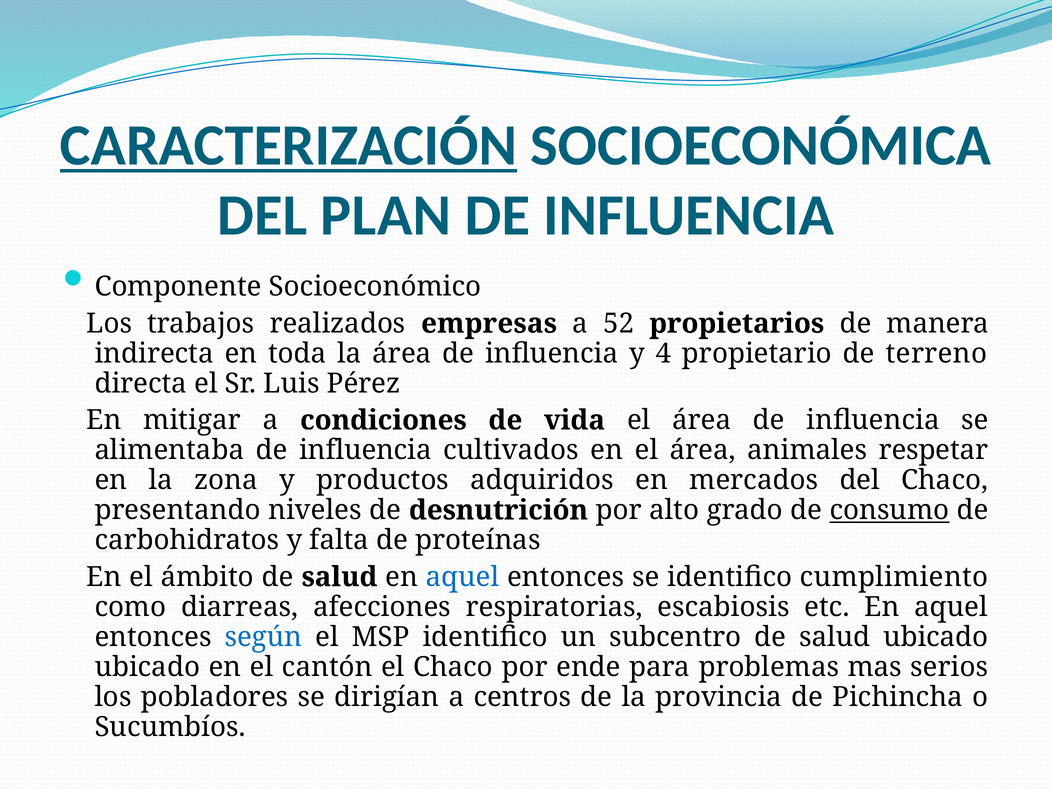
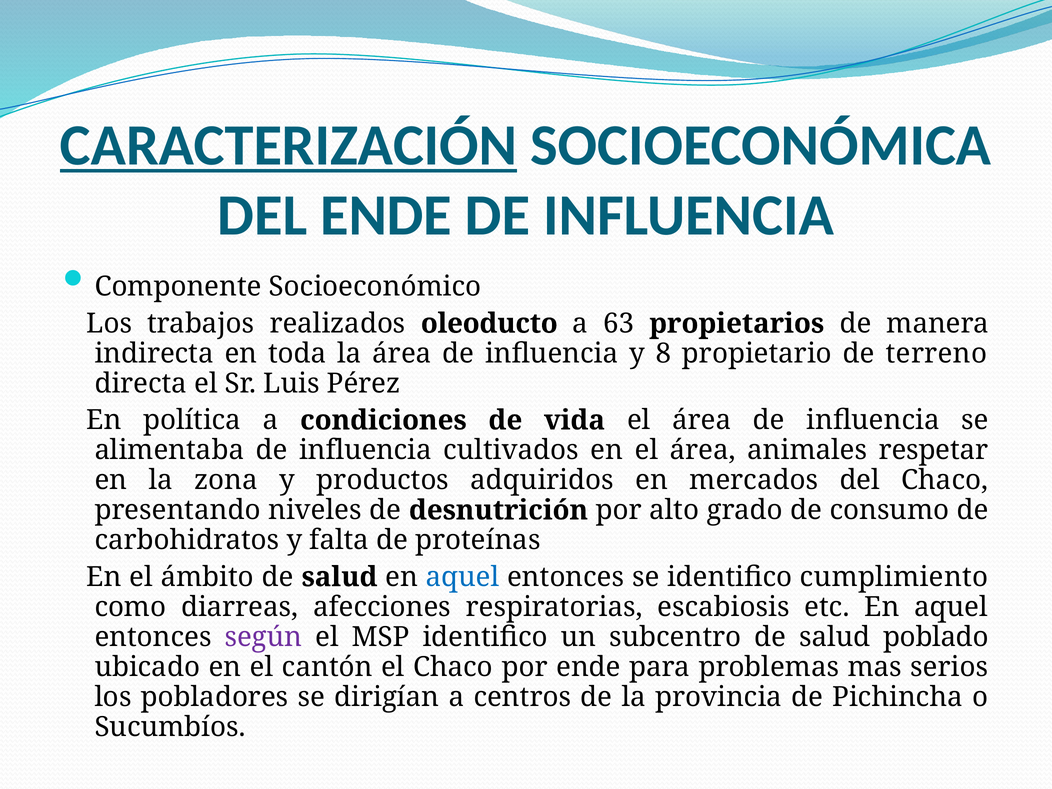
DEL PLAN: PLAN -> ENDE (386, 216)
empresas: empresas -> oleoducto (489, 324)
52: 52 -> 63 (619, 324)
4: 4 -> 8 (663, 354)
mitigar: mitigar -> política (192, 420)
consumo underline: present -> none (889, 510)
según colour: blue -> purple (263, 637)
salud ubicado: ubicado -> poblado (936, 637)
